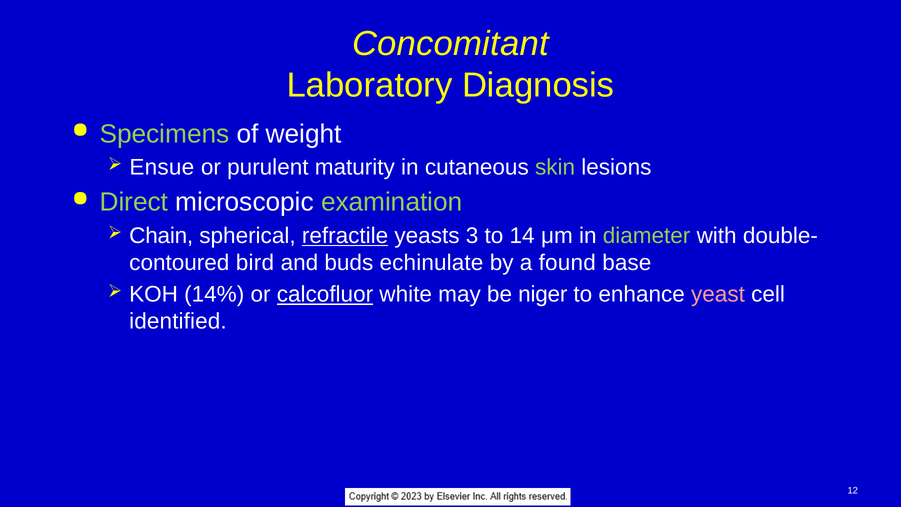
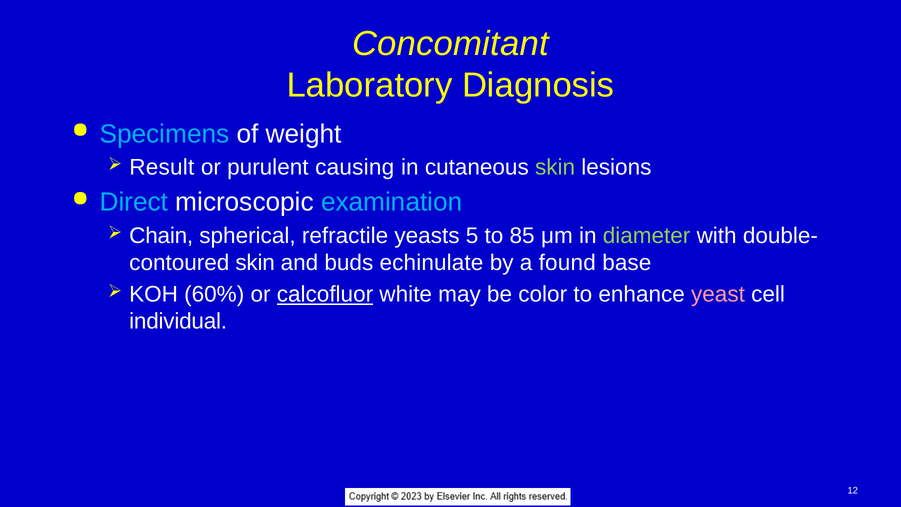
Specimens colour: light green -> light blue (165, 134)
Ensue: Ensue -> Result (162, 167)
maturity: maturity -> causing (355, 167)
Direct colour: light green -> light blue (134, 202)
examination colour: light green -> light blue (392, 202)
refractile underline: present -> none (345, 236)
3: 3 -> 5 (472, 236)
14: 14 -> 85 (522, 236)
bird: bird -> skin (255, 263)
14%: 14% -> 60% (214, 294)
niger: niger -> color (543, 294)
identified: identified -> individual (178, 321)
